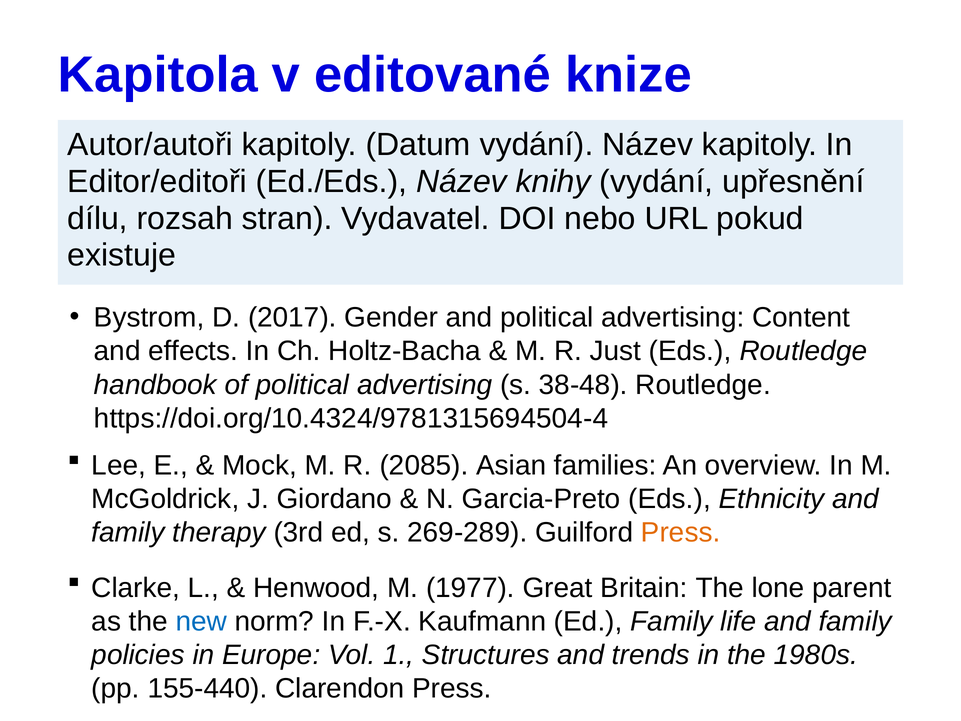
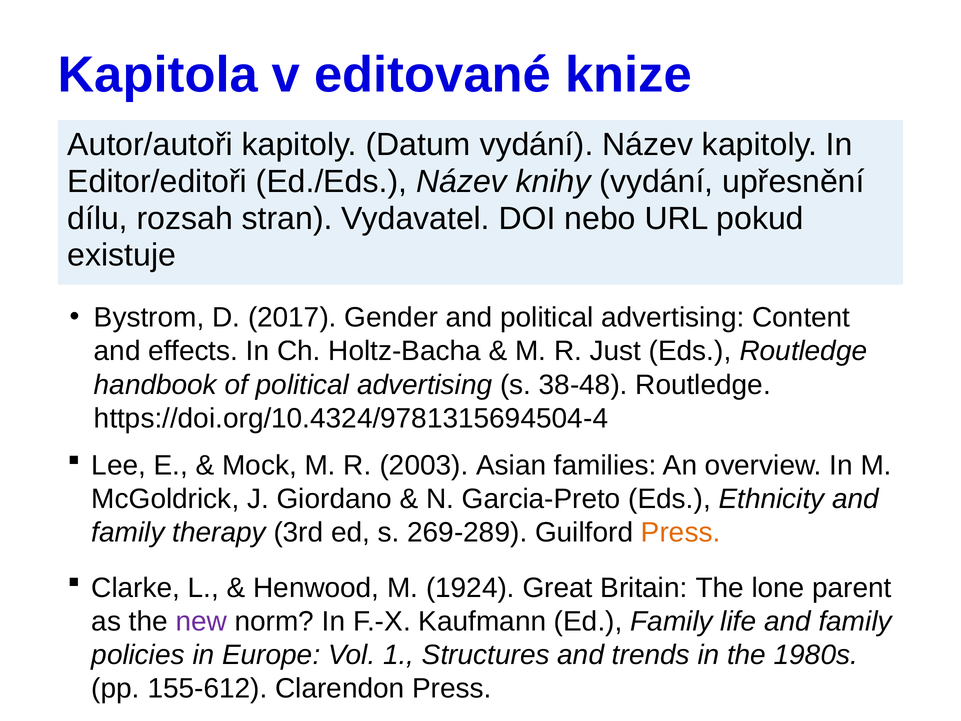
2085: 2085 -> 2003 (424, 465)
1977: 1977 -> 1924 (470, 588)
new colour: blue -> purple (201, 621)
155-440: 155-440 -> 155-612 (207, 688)
